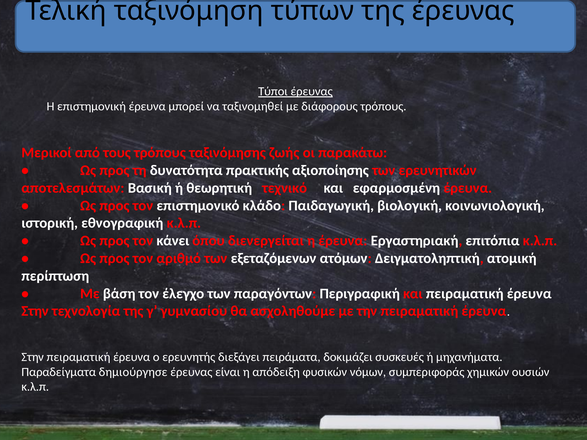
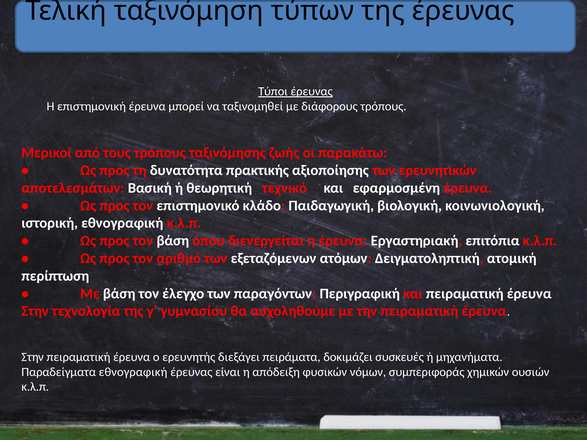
τον κάνει: κάνει -> βάση (173, 241)
Παραδείγματα δημιούργησε: δημιούργησε -> εθνογραφική (133, 372)
